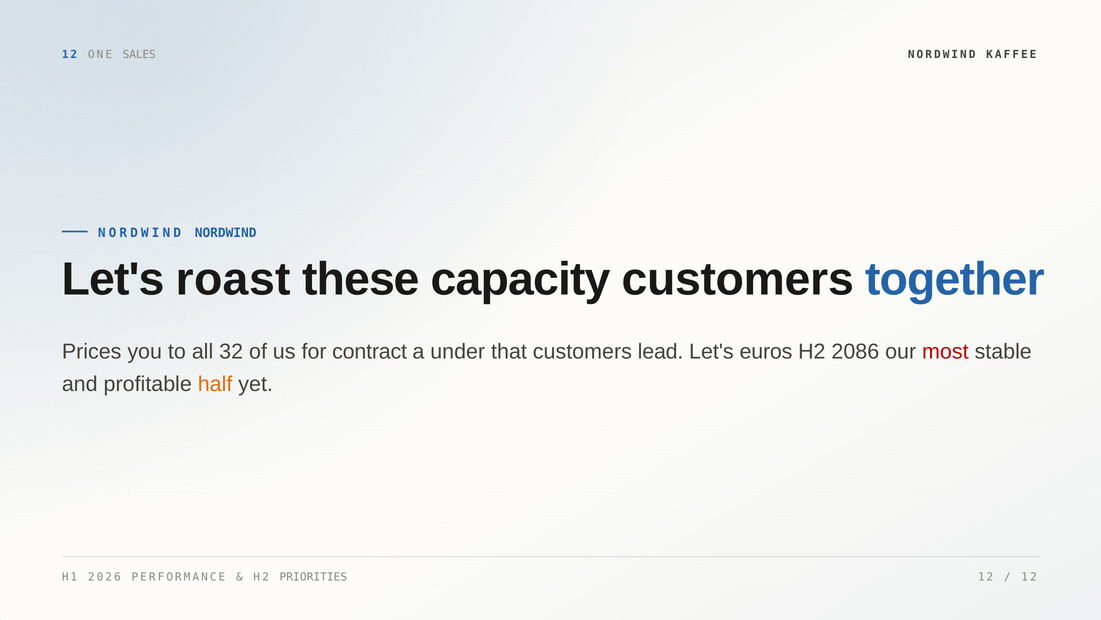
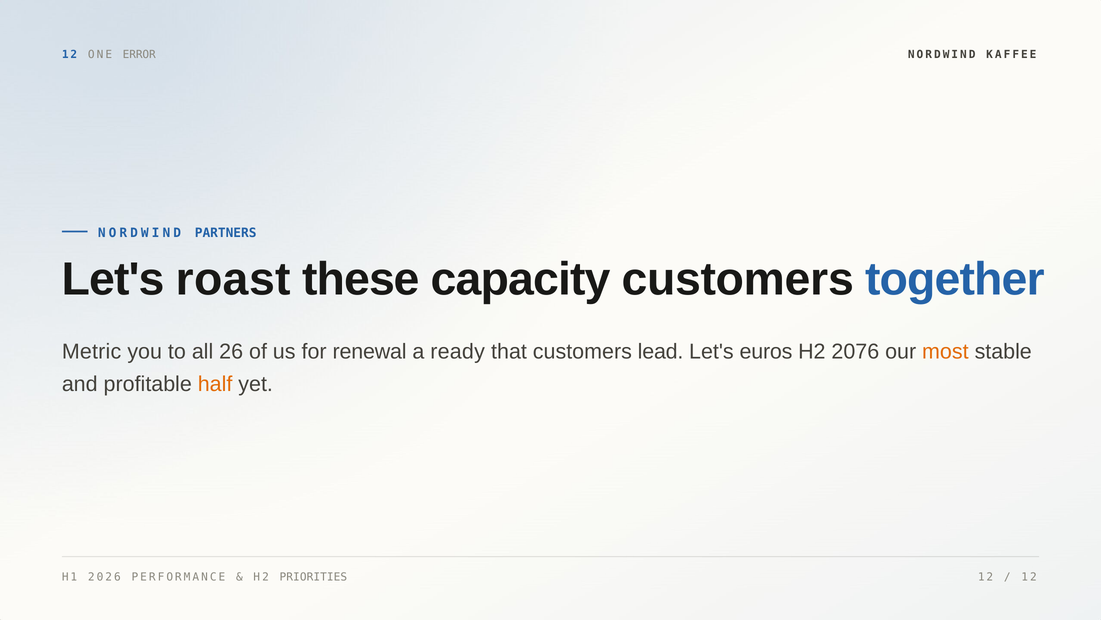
SALES: SALES -> ERROR (139, 54)
NORDWIND NORDWIND: NORDWIND -> PARTNERS (226, 233)
Prices: Prices -> Metric (92, 351)
32: 32 -> 26 (231, 351)
contract: contract -> renewal (370, 351)
under: under -> ready (458, 351)
2086: 2086 -> 2076 (855, 351)
most colour: red -> orange (945, 351)
